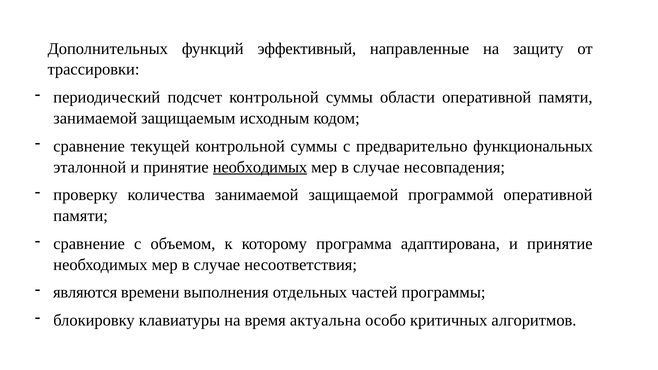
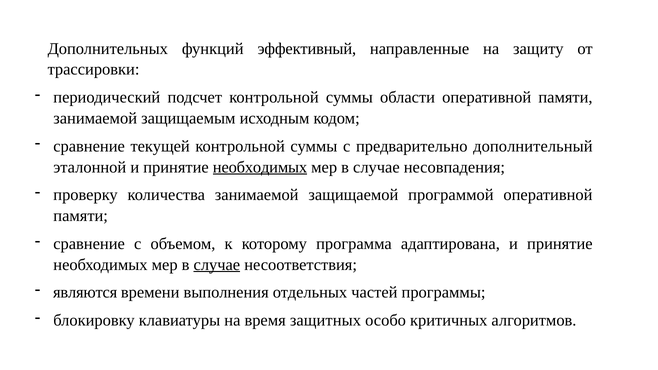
функциональных: функциональных -> дополнительный (533, 146)
случае underline: none -> present (217, 265)
актуальна: актуальна -> защитных (325, 321)
